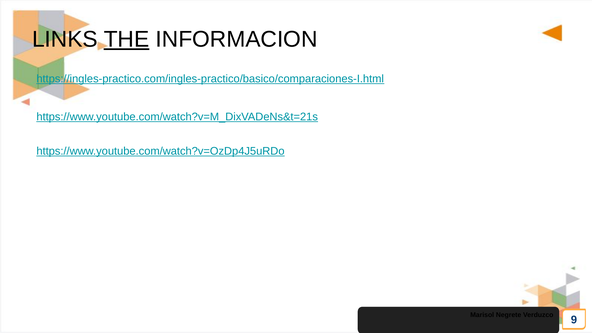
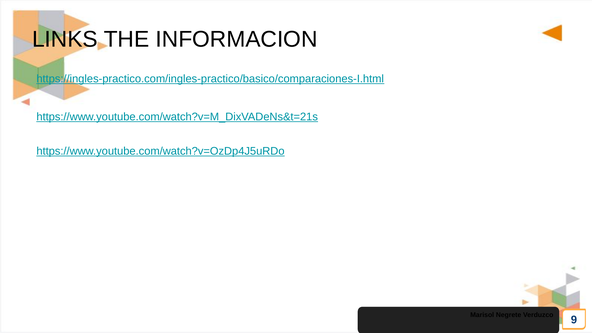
THE underline: present -> none (126, 39)
